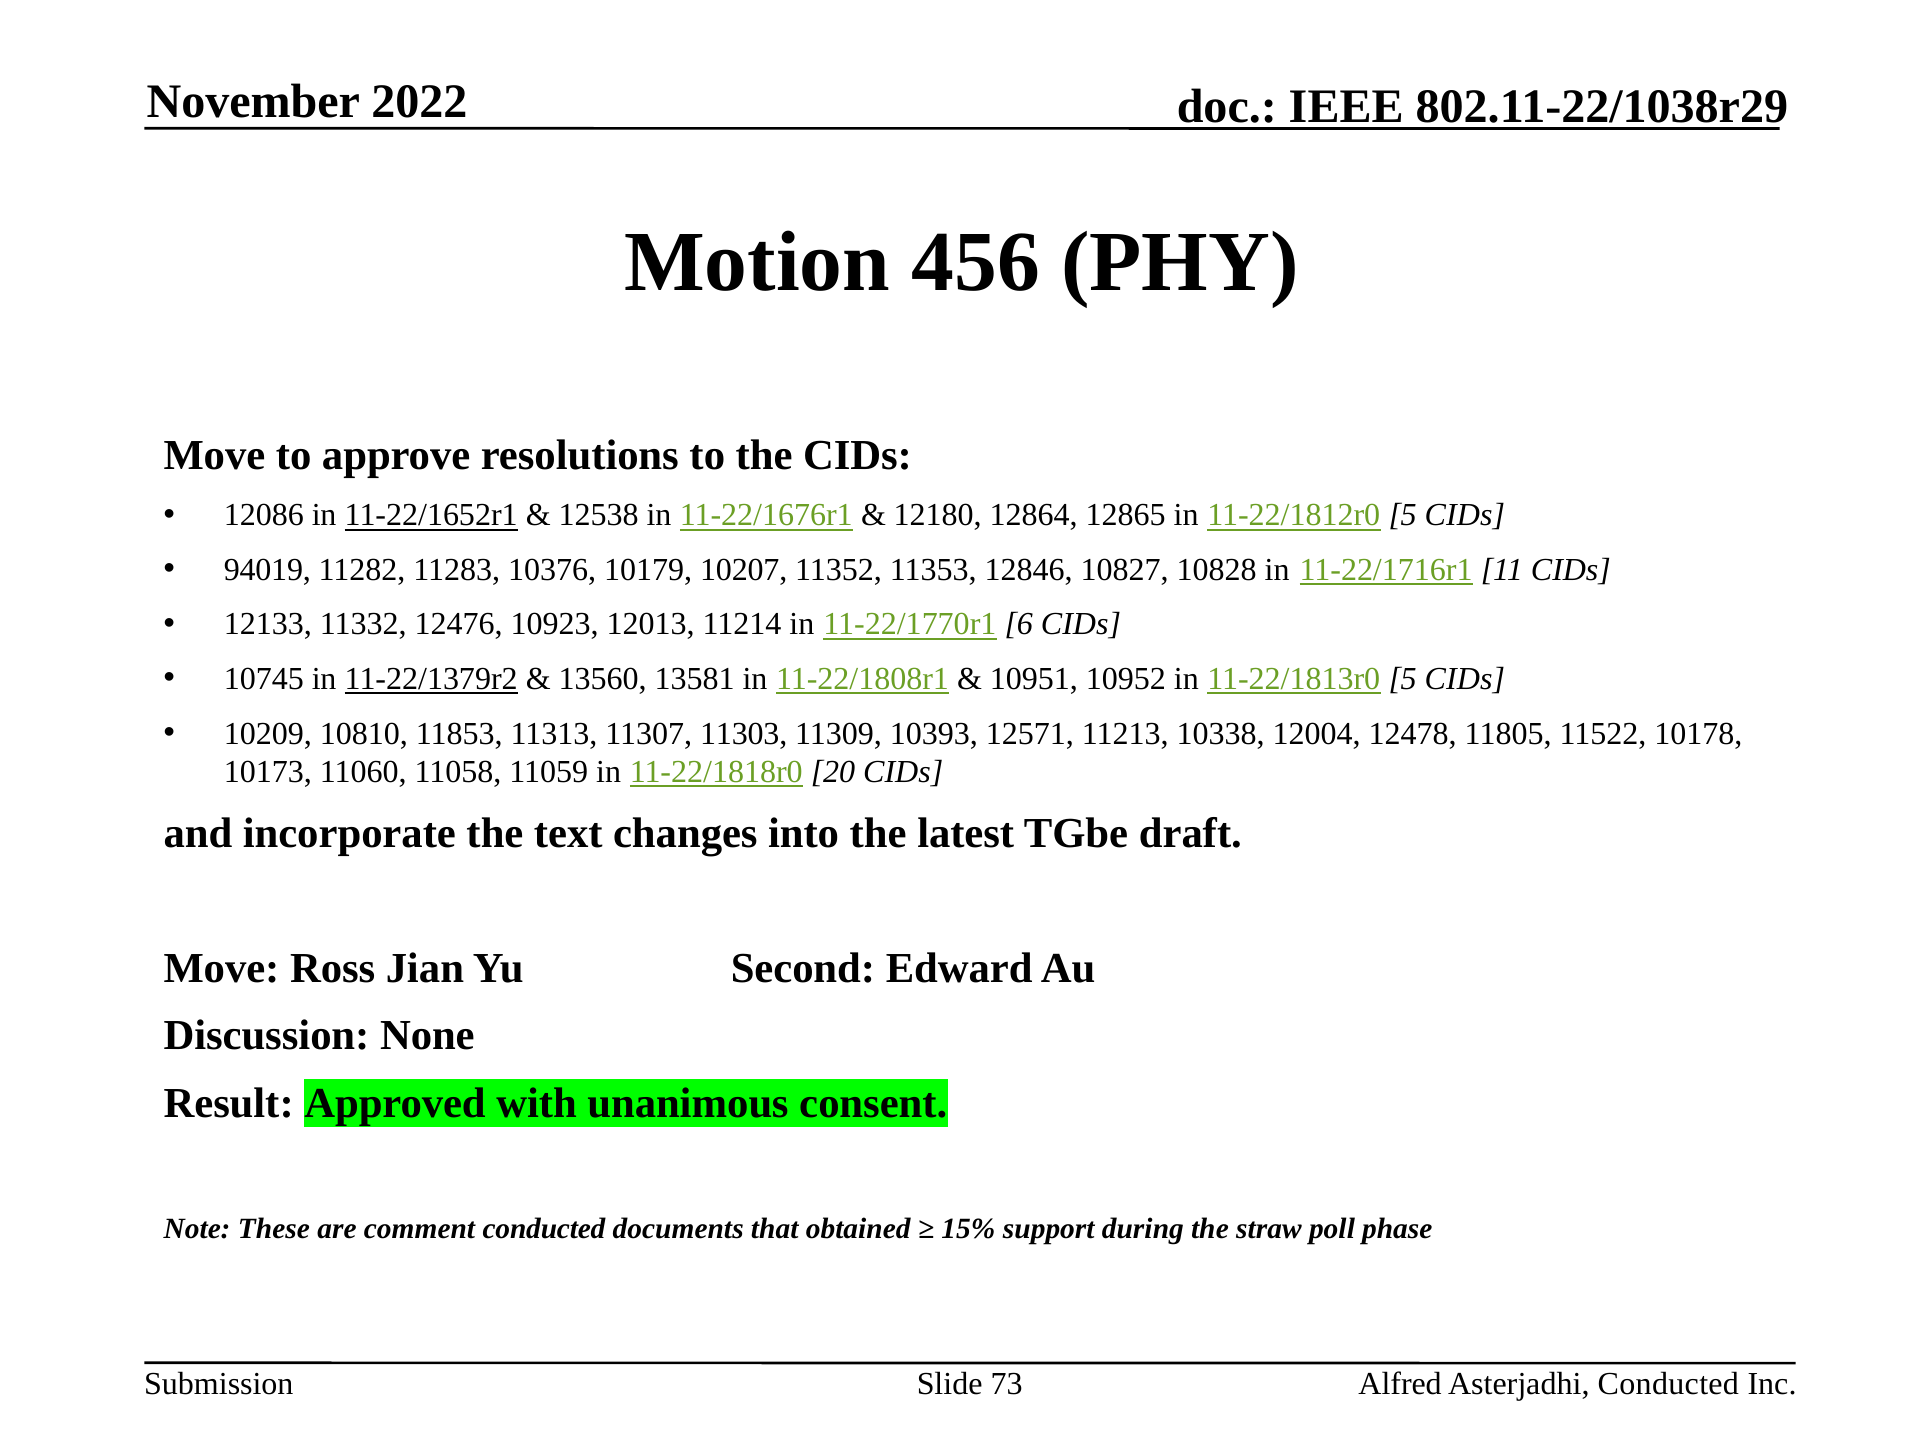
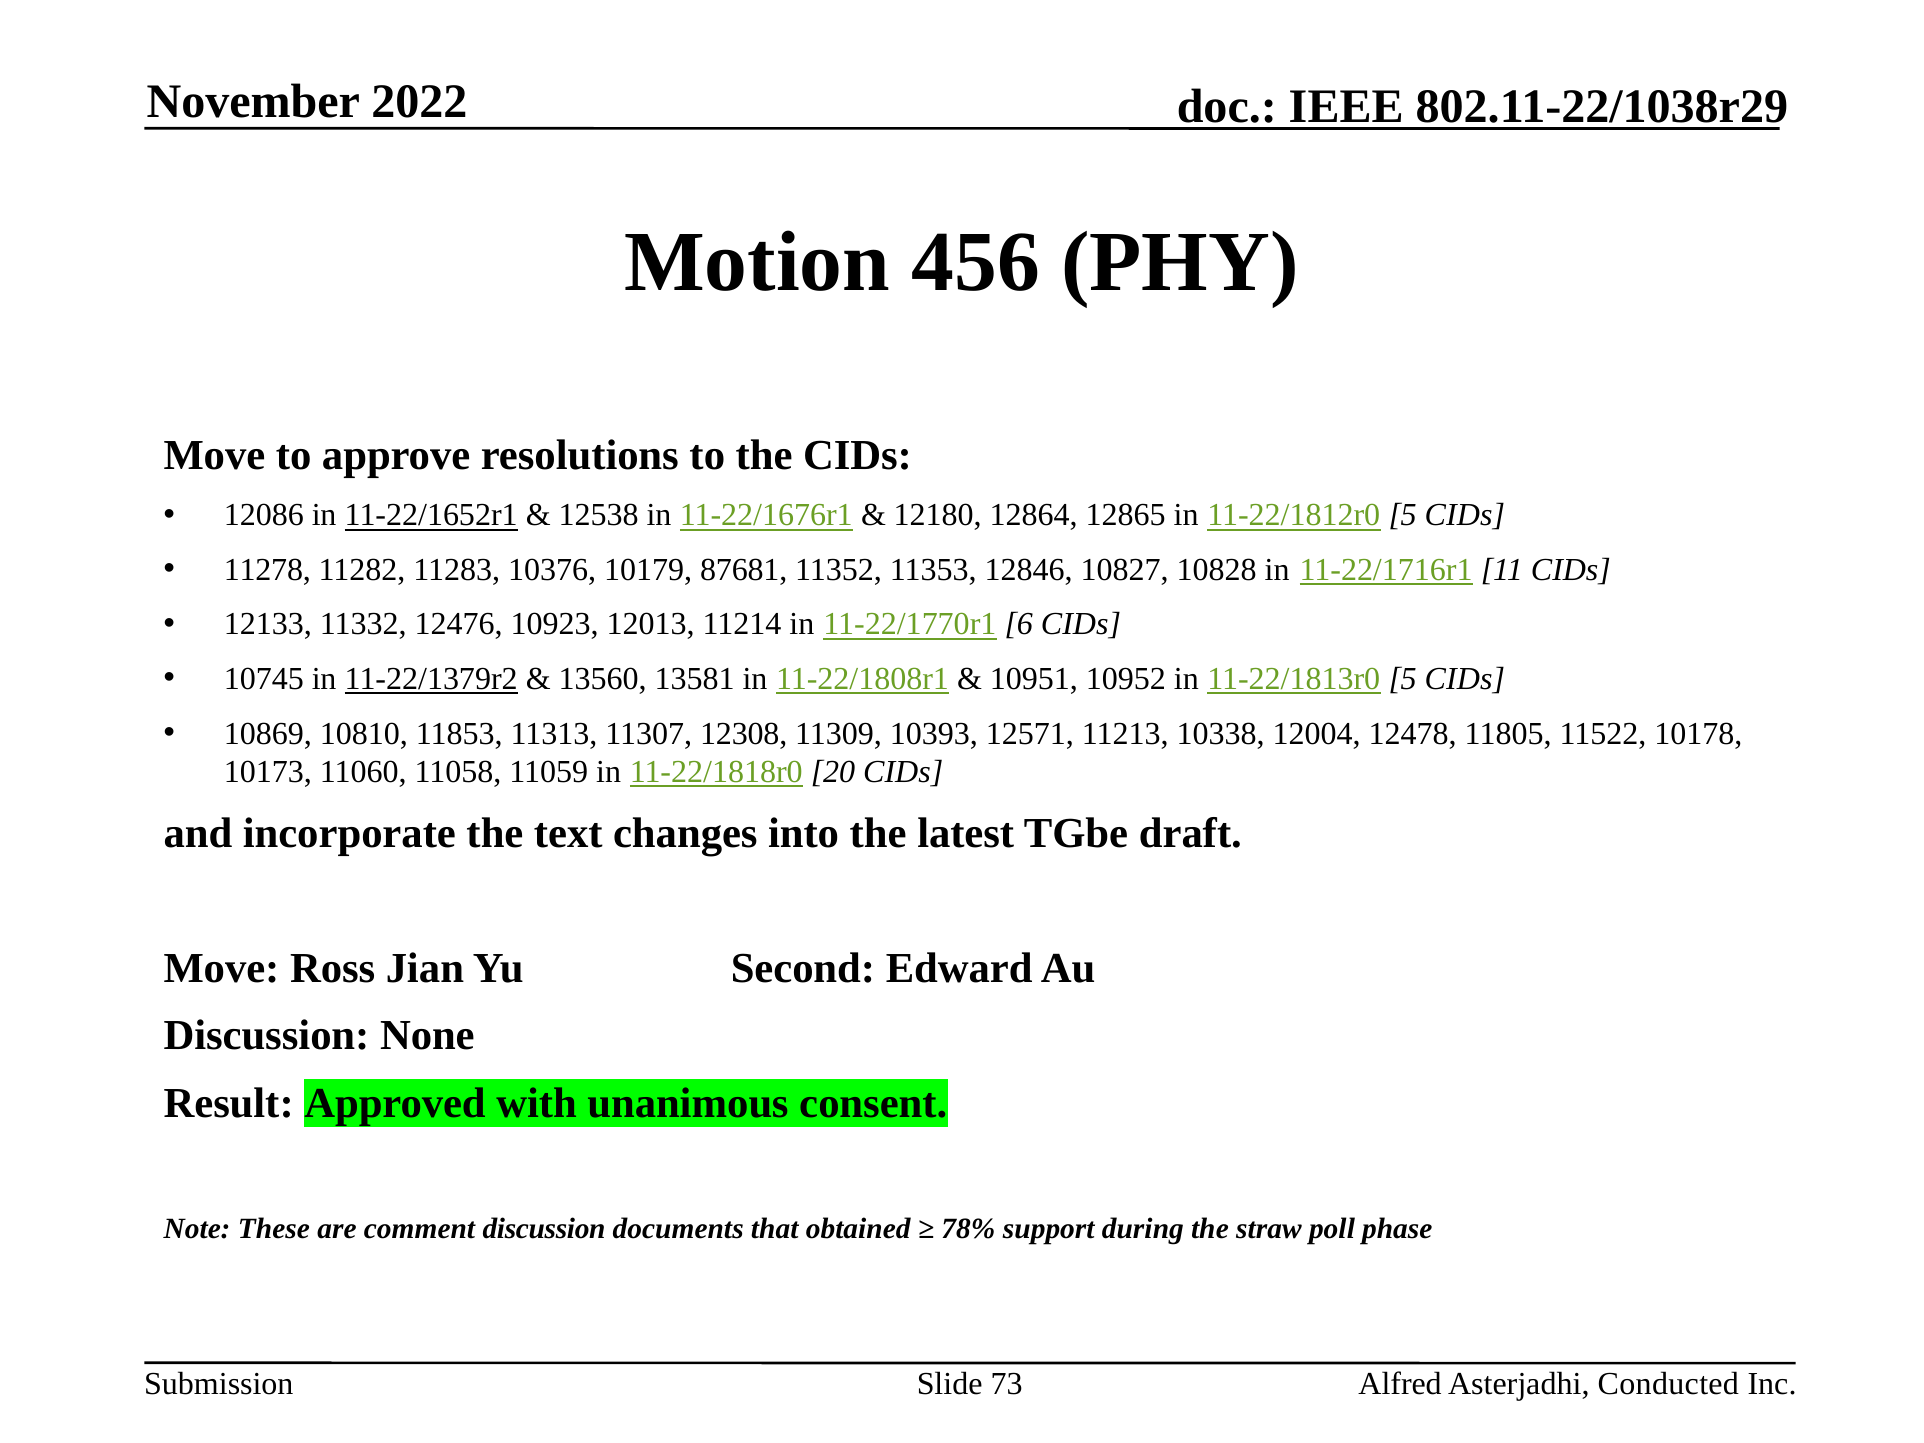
94019: 94019 -> 11278 (267, 570)
10207: 10207 -> 87681 (744, 570)
10209: 10209 -> 10869 (268, 733)
11303: 11303 -> 12308 (744, 733)
comment conducted: conducted -> discussion (544, 1229)
15%: 15% -> 78% (968, 1229)
